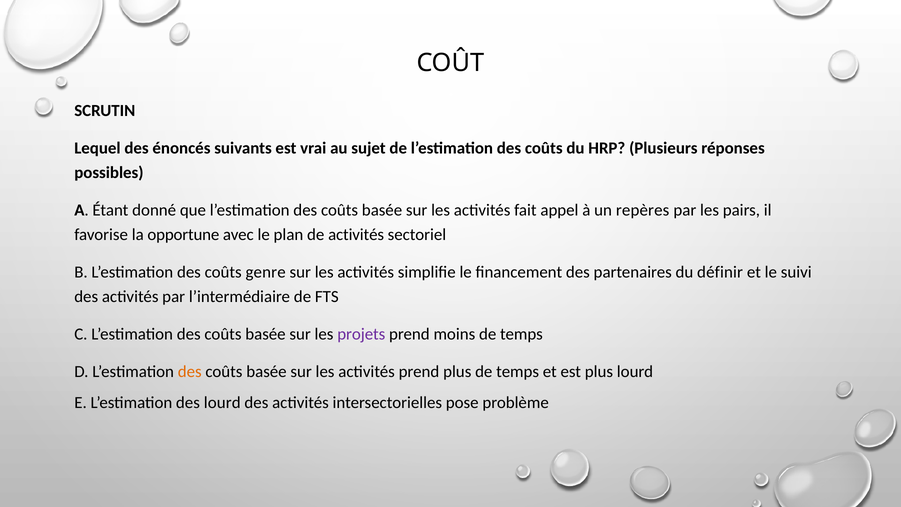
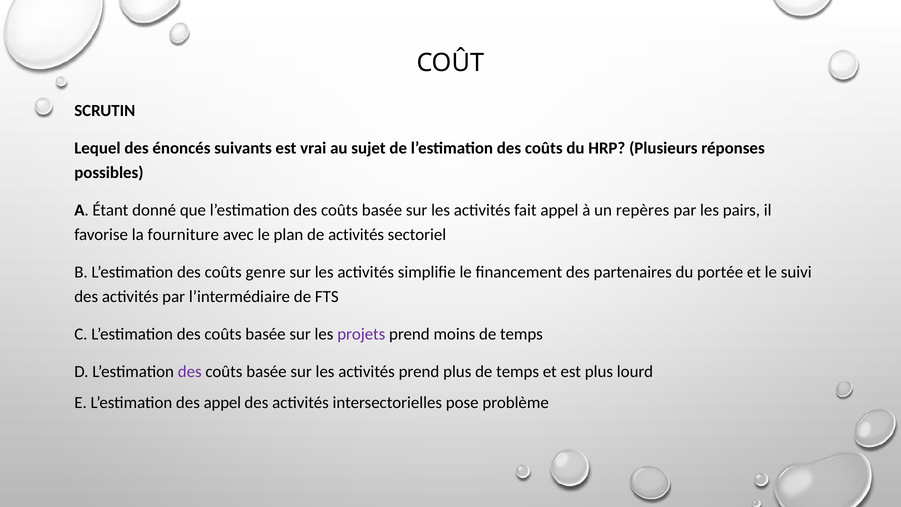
opportune: opportune -> fourniture (183, 234)
définir: définir -> portée (720, 272)
des colour: orange -> purple (190, 372)
des lourd: lourd -> appel (222, 403)
